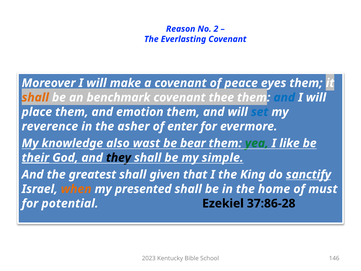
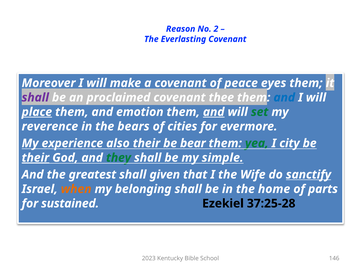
shall colour: orange -> purple (35, 97)
benchmark: benchmark -> proclaimed (118, 97)
place underline: none -> present (37, 112)
and underline: none -> present (214, 112)
set colour: blue -> green (260, 112)
asher: asher -> bears (133, 126)
enter: enter -> cities (182, 126)
knowledge: knowledge -> experience (72, 143)
also wast: wast -> their (146, 143)
like: like -> city (290, 143)
they colour: black -> green (119, 158)
King: King -> Wife (253, 174)
presented: presented -> belonging (143, 189)
must: must -> parts (323, 189)
potential: potential -> sustained (70, 203)
37:86-28: 37:86-28 -> 37:25-28 (271, 203)
